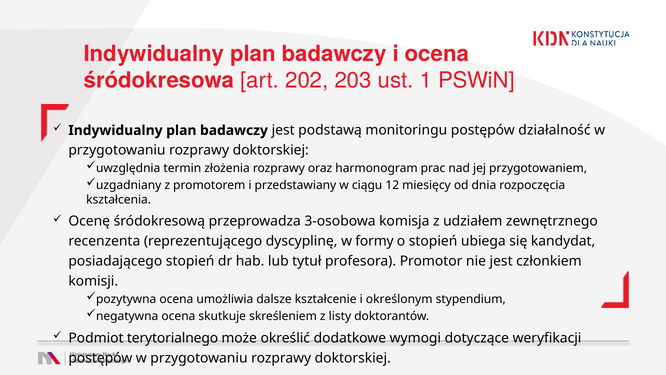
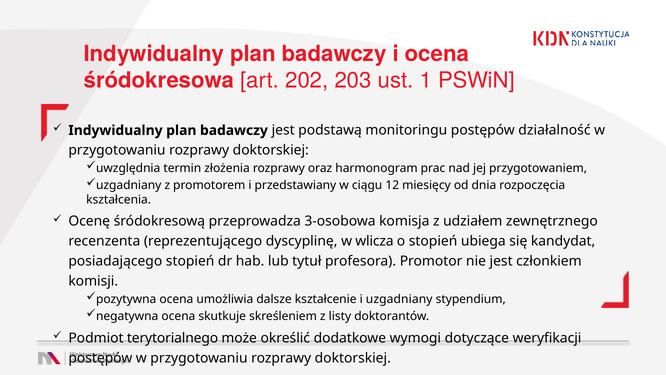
formy: formy -> wlicza (374, 241)
i określonym: określonym -> uzgadniany (399, 299)
